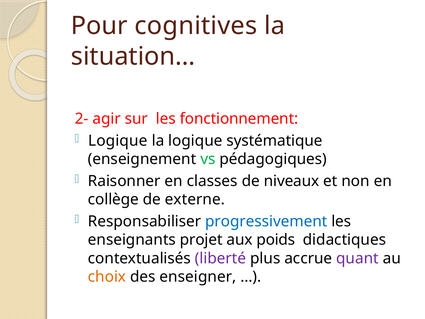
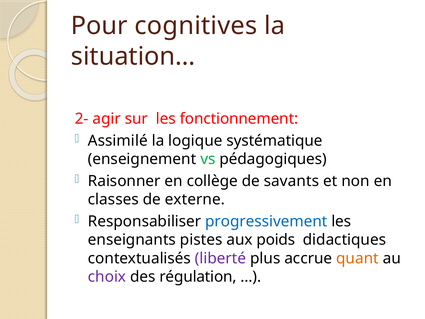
Logique: Logique -> Assimilé (118, 141)
classes: classes -> collège (212, 181)
niveaux: niveaux -> savants (291, 181)
collège: collège -> classes (113, 199)
projet: projet -> pistes (201, 240)
quant colour: purple -> orange (358, 258)
choix colour: orange -> purple (107, 277)
enseigner: enseigner -> régulation (198, 277)
